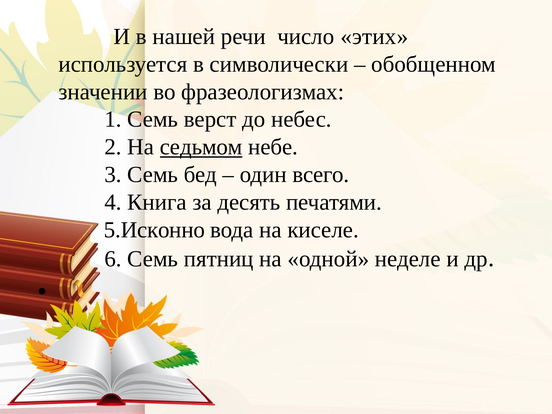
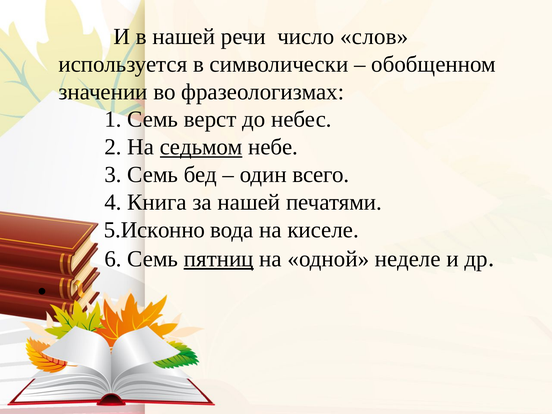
этих: этих -> слов (374, 37)
за десять: десять -> нашей (249, 202)
пятниц underline: none -> present (219, 259)
